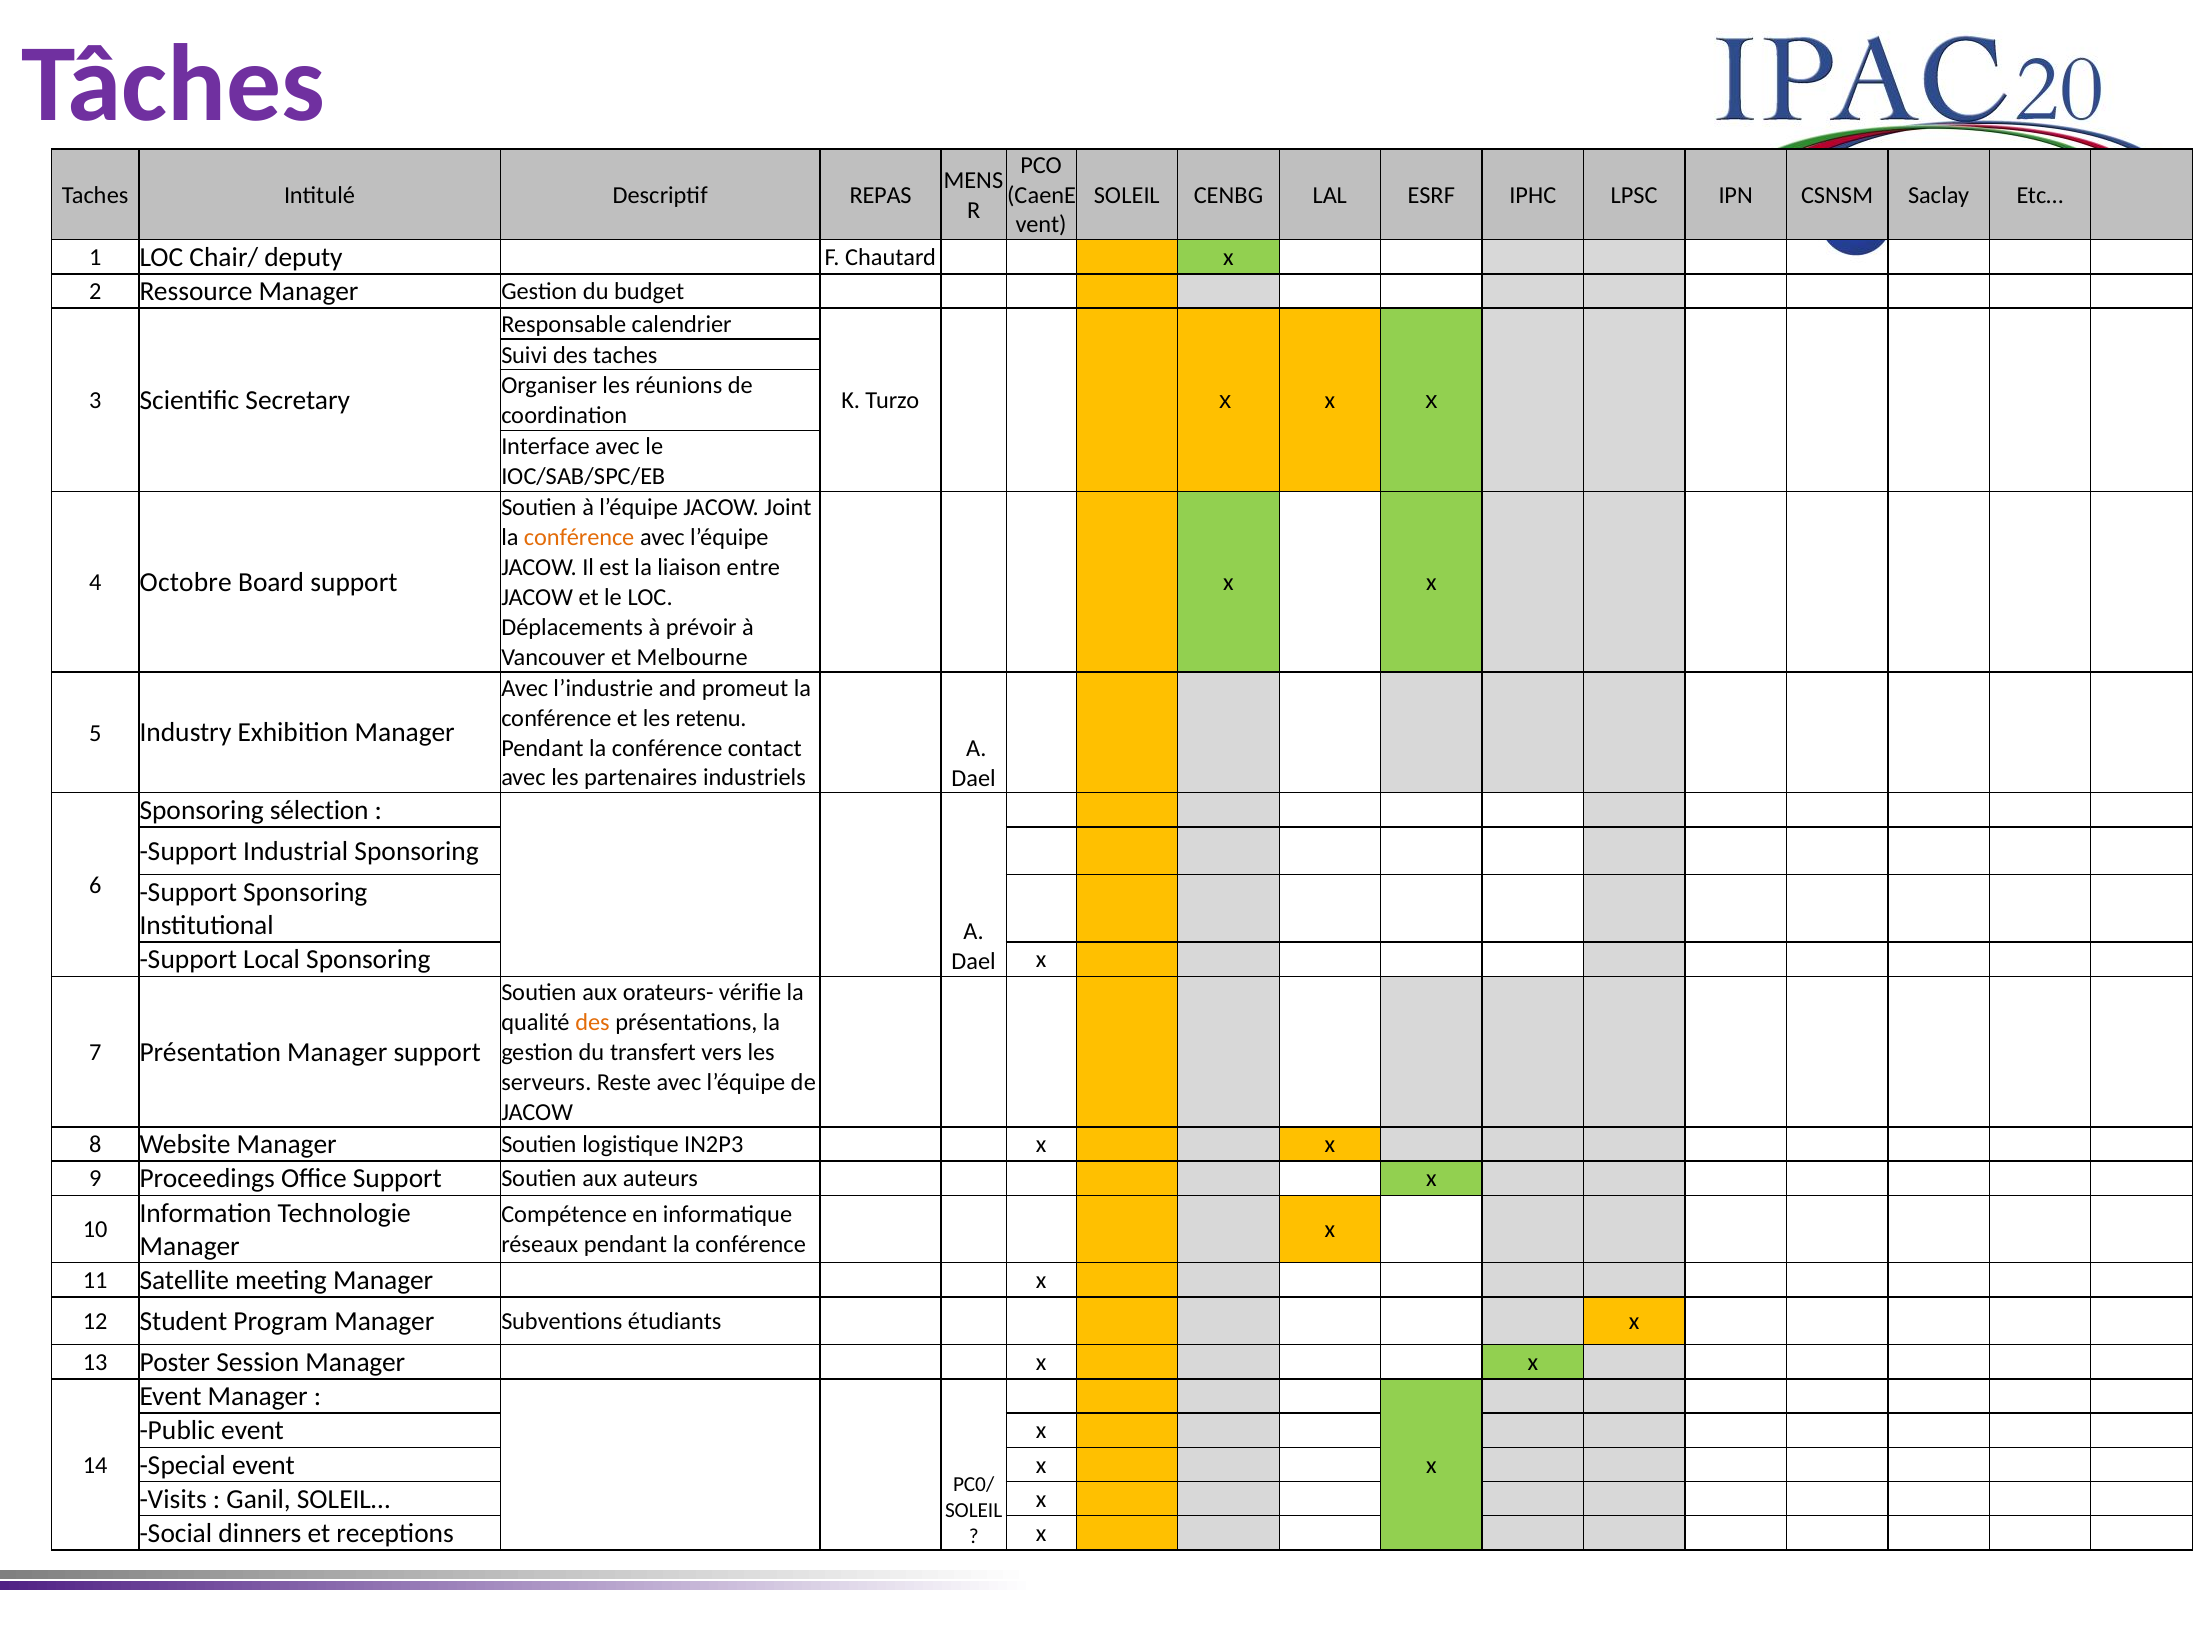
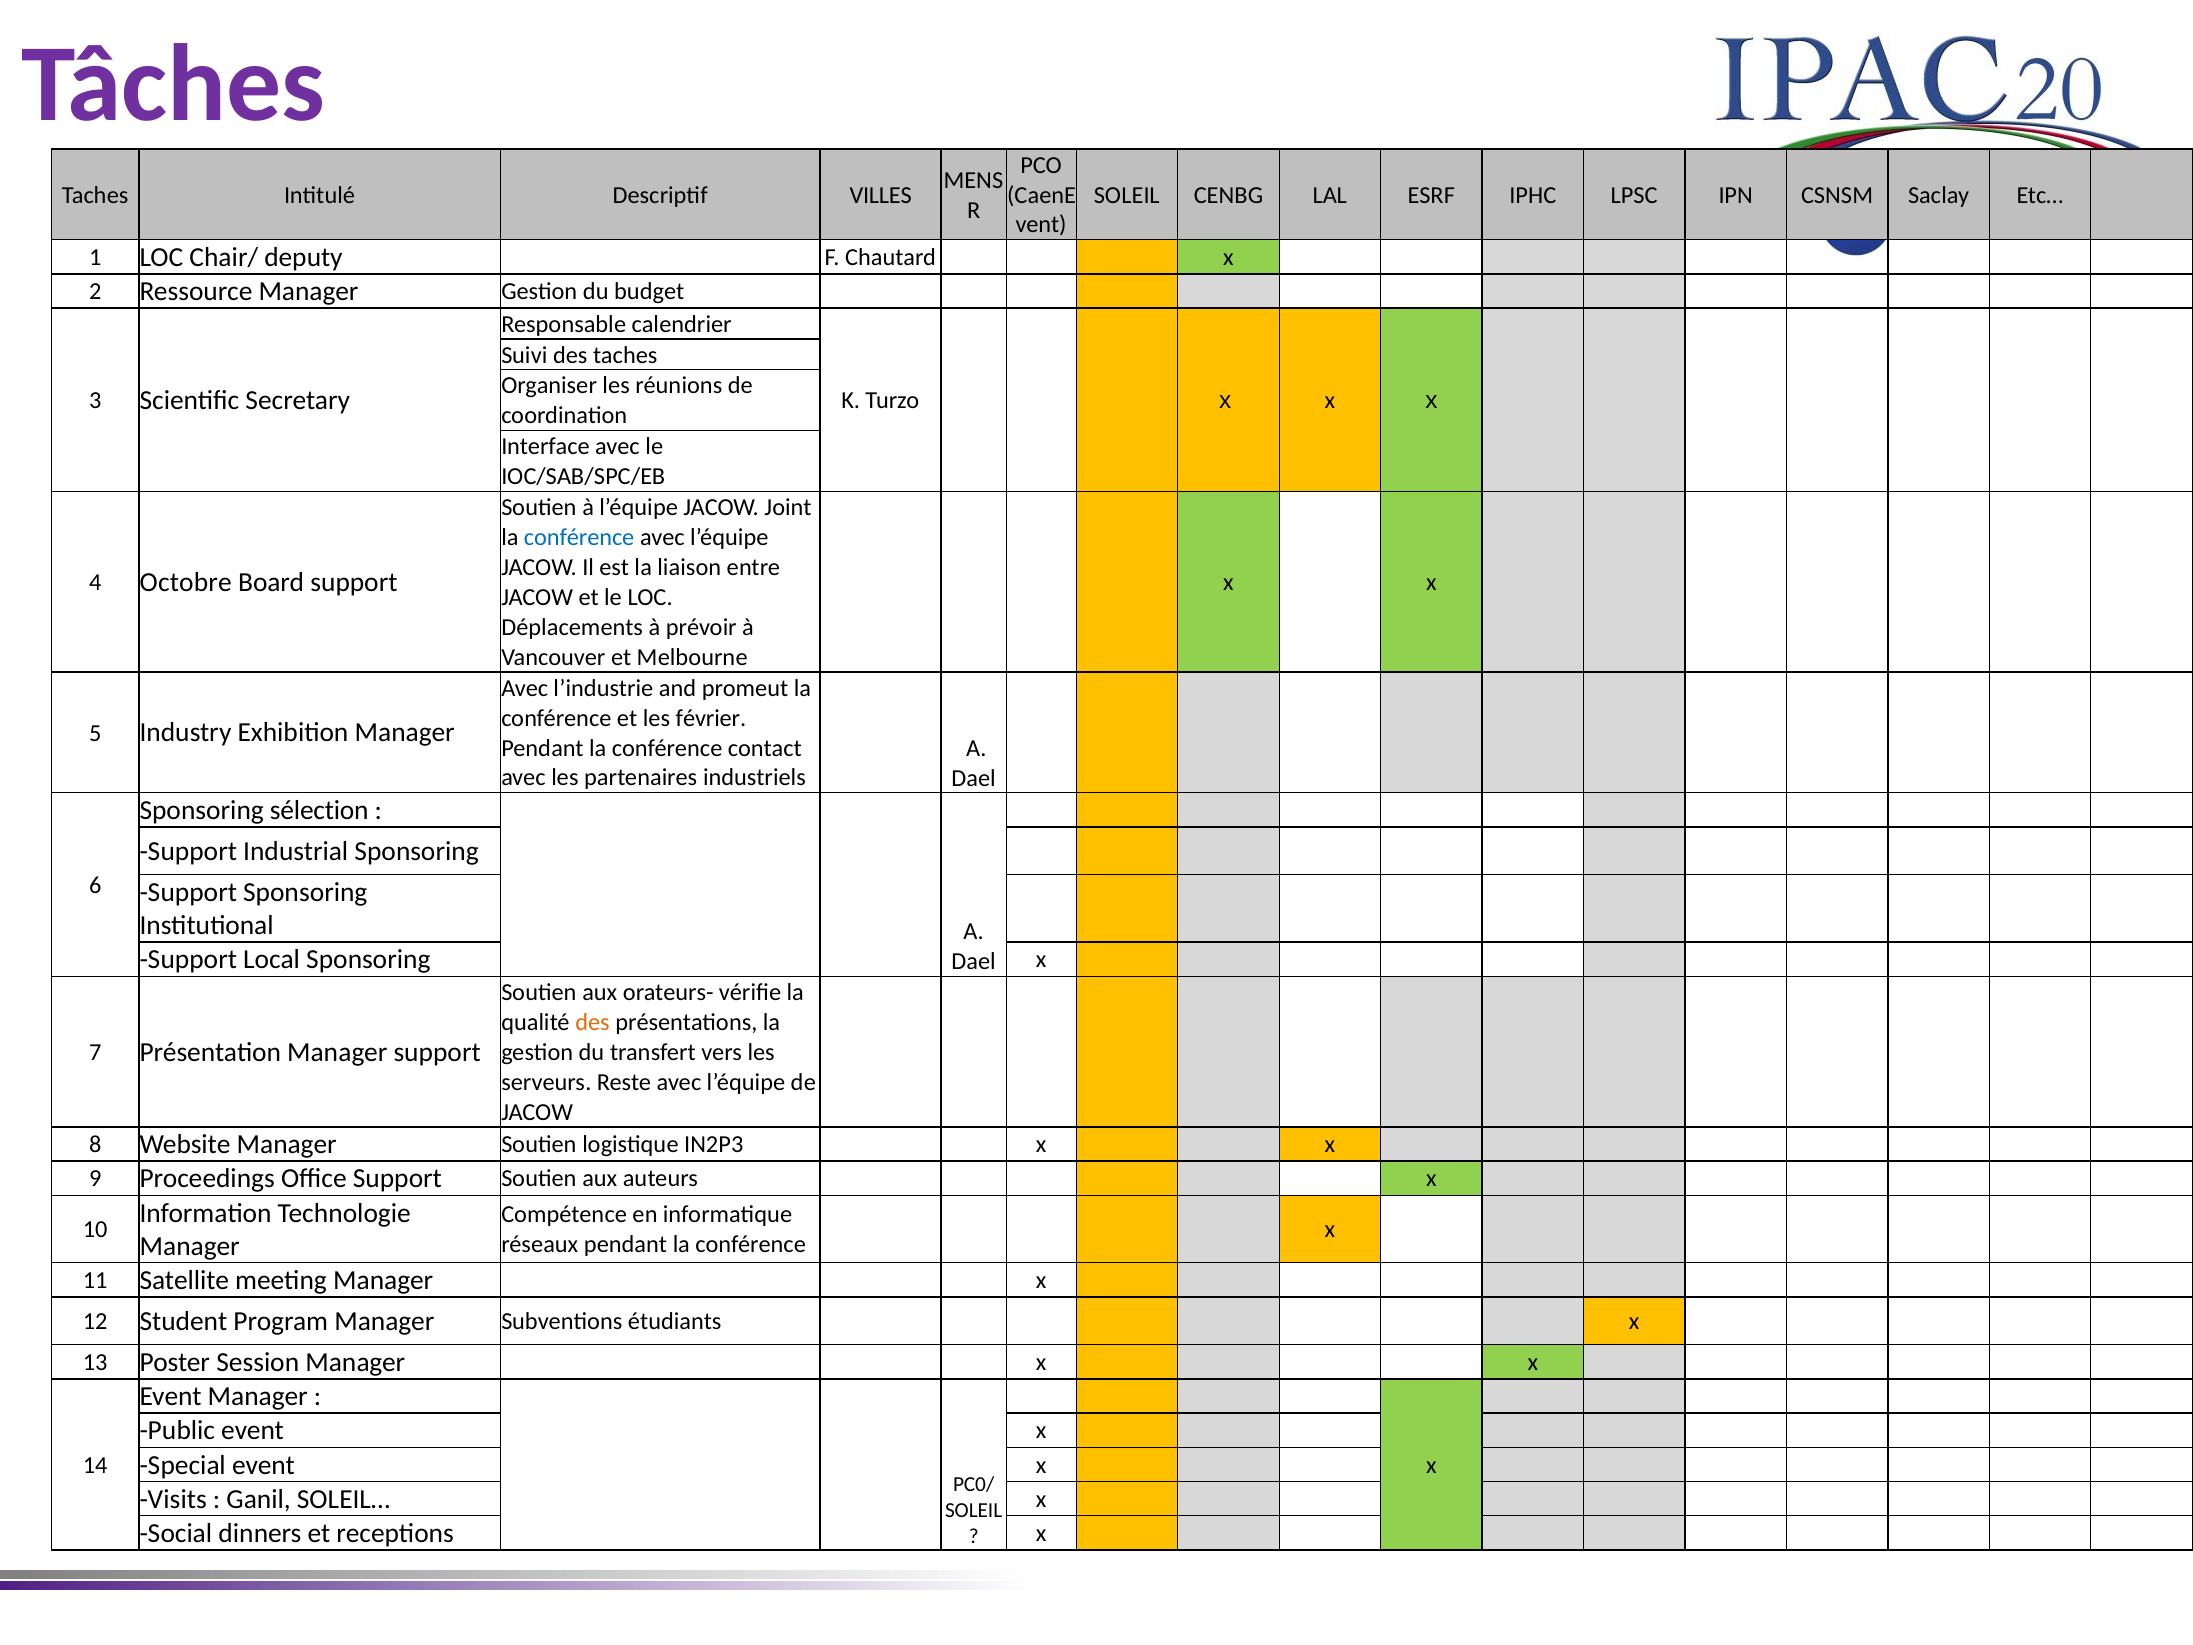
REPAS: REPAS -> VILLES (881, 195)
conférence colour: orange -> blue (579, 537)
retenu: retenu -> février (711, 718)
